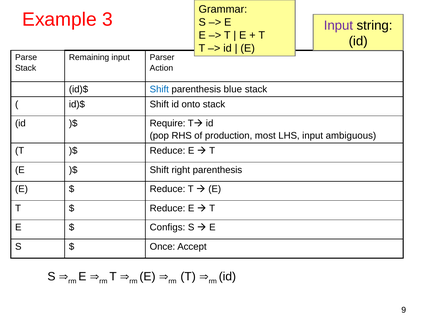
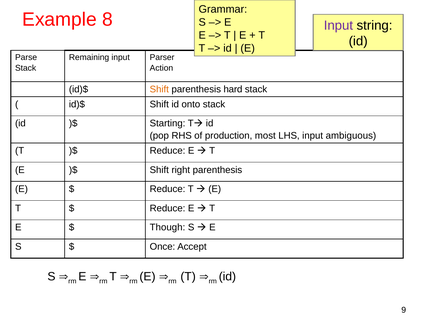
3: 3 -> 8 (108, 19)
Shift colour: blue -> orange (159, 89)
blue: blue -> hard (233, 89)
Require: Require -> Starting (168, 123)
Configs: Configs -> Though (168, 227)
